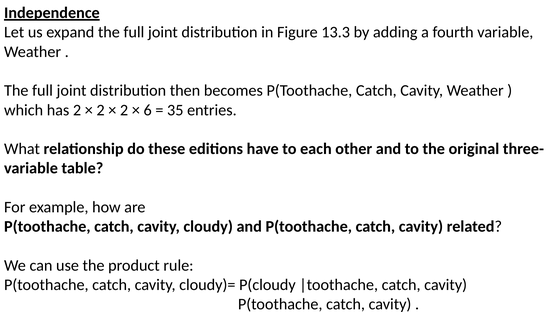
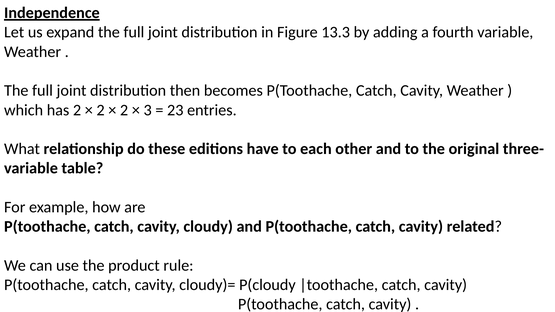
6: 6 -> 3 (148, 110)
35: 35 -> 23 (175, 110)
